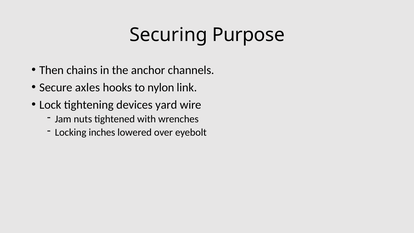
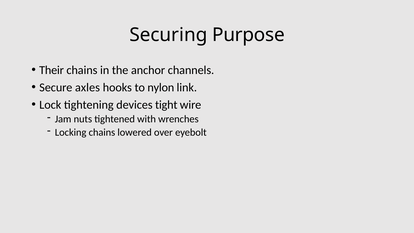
Then: Then -> Their (52, 70)
yard: yard -> tight (166, 105)
Locking inches: inches -> chains (102, 132)
